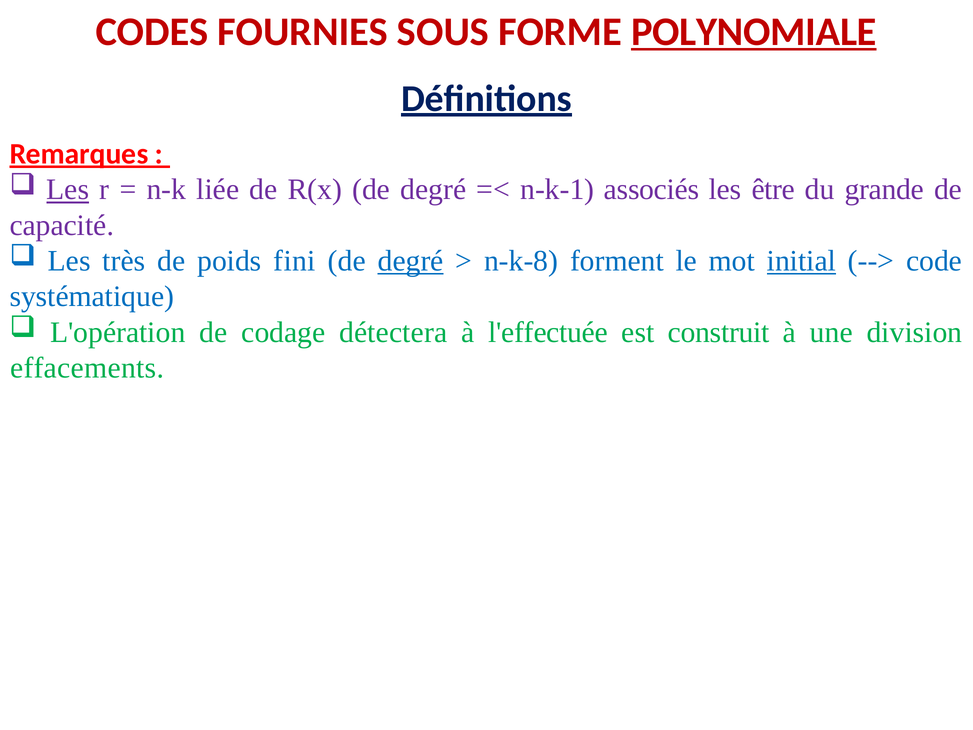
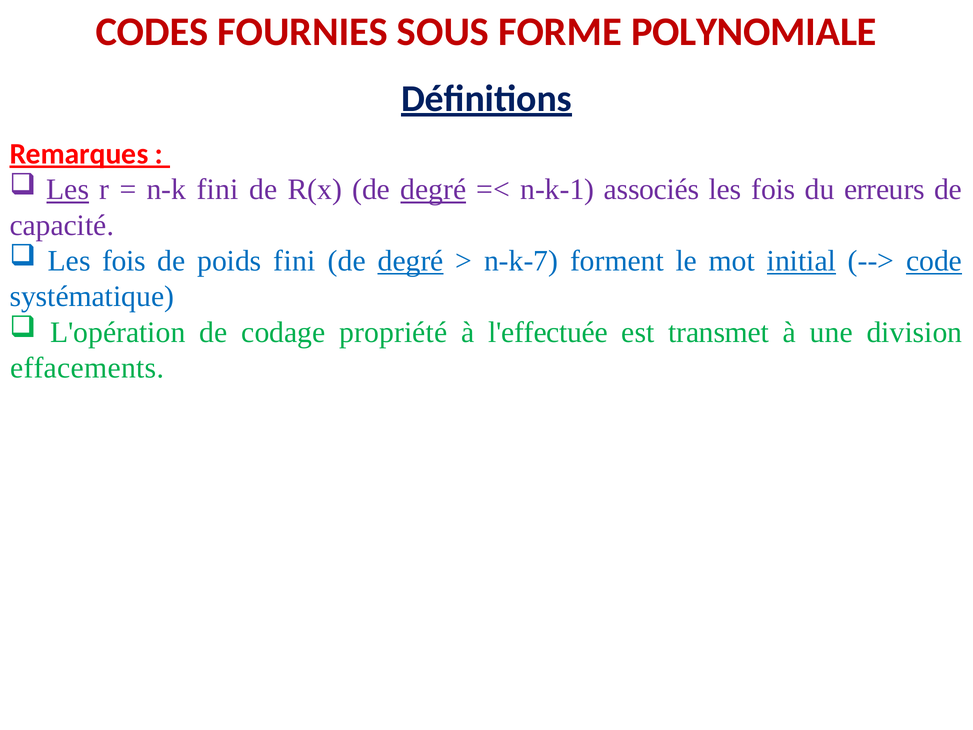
POLYNOMIALE underline: present -> none (754, 32)
n-k liée: liée -> fini (218, 190)
degré underline: none -> present (433, 190)
être: être -> fois (773, 190)
grande: grande -> erreurs (884, 190)
très: très -> fois (124, 261)
n-k-8: n-k-8 -> n-k-7 (521, 261)
code underline: none -> present (934, 261)
détectera: détectera -> propriété (393, 332)
construit: construit -> transmet (719, 332)
